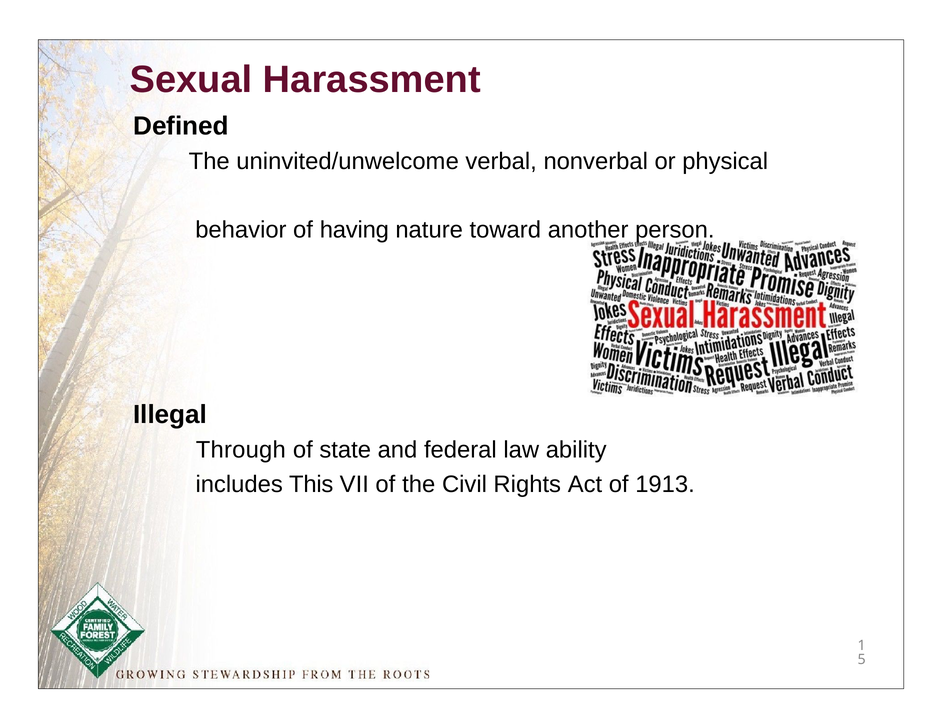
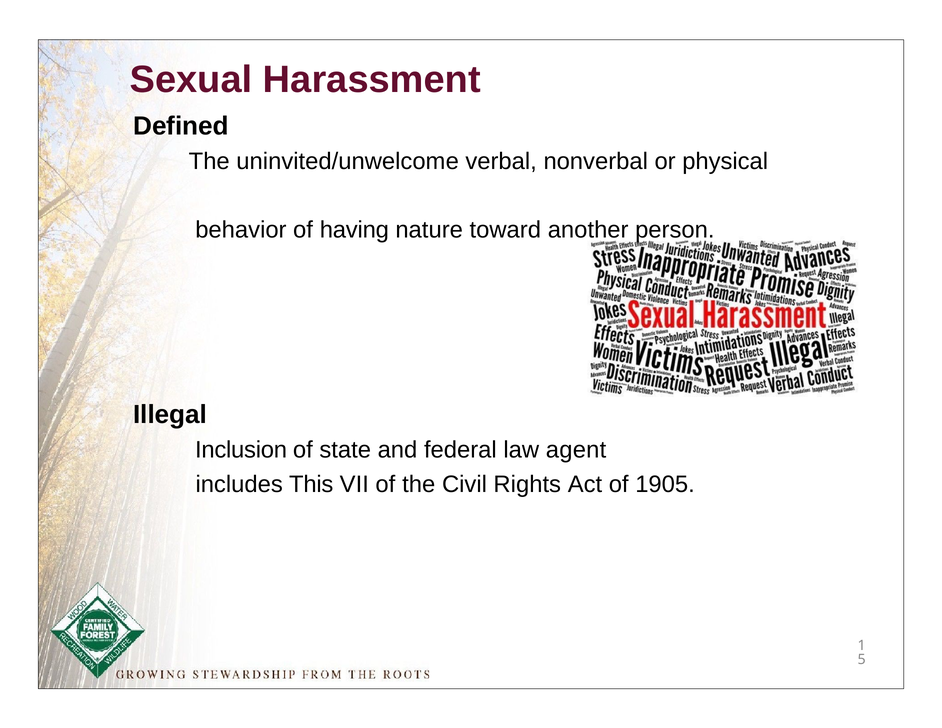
Through: Through -> Inclusion (241, 450)
ability: ability -> agent (576, 450)
1913: 1913 -> 1905 (665, 484)
